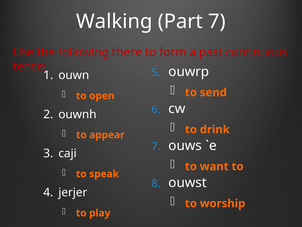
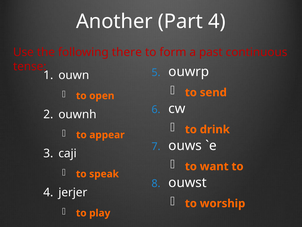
Walking: Walking -> Another (114, 22)
Part 7: 7 -> 4 (217, 22)
